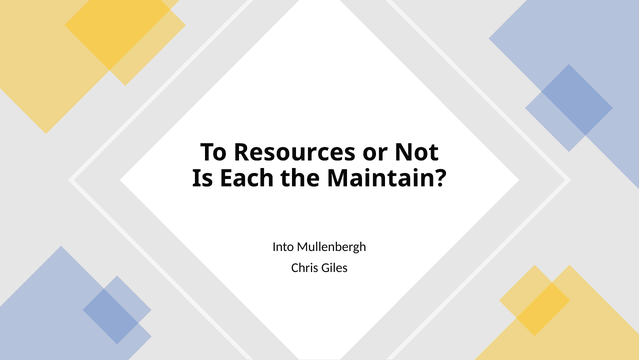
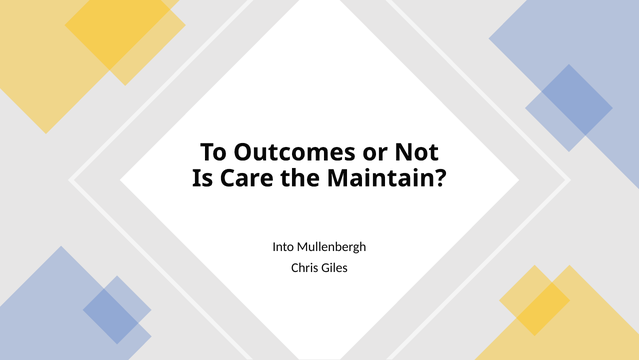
Resources: Resources -> Outcomes (295, 152)
Each: Each -> Care (247, 178)
